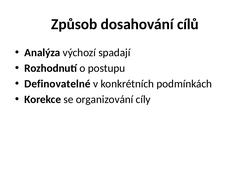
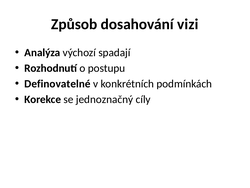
cílů: cílů -> vizi (188, 24)
organizování: organizování -> jednoznačný (105, 99)
